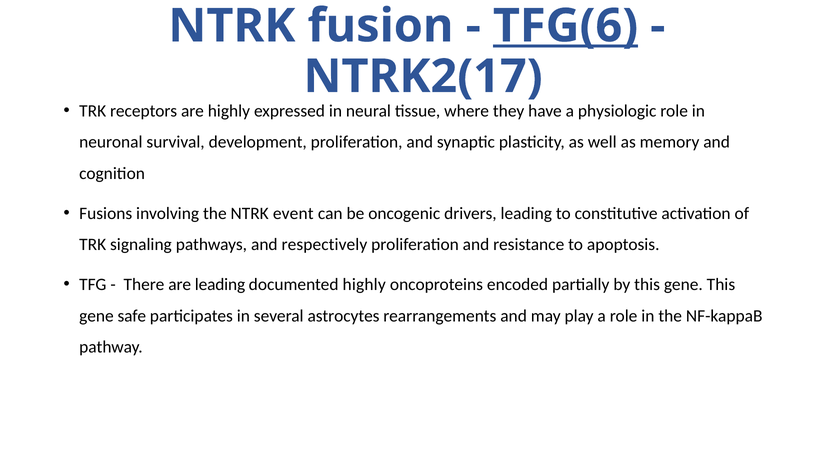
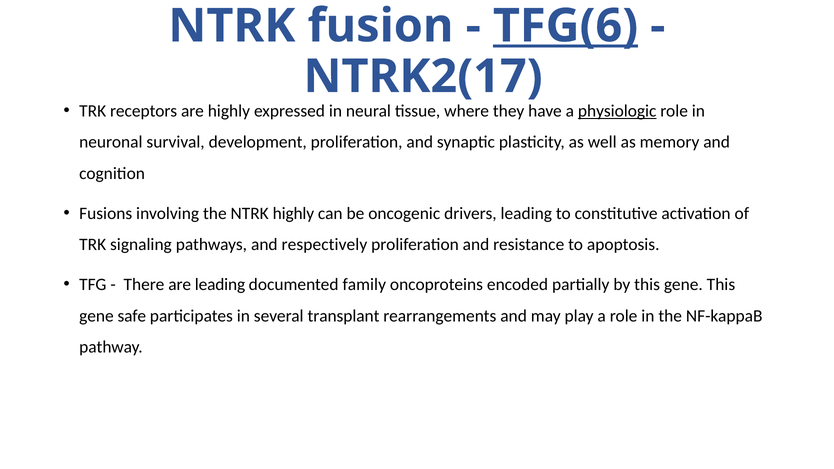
physiologic underline: none -> present (617, 111)
NTRK event: event -> highly (293, 213)
documented highly: highly -> family (364, 285)
astrocytes: astrocytes -> transplant (344, 316)
